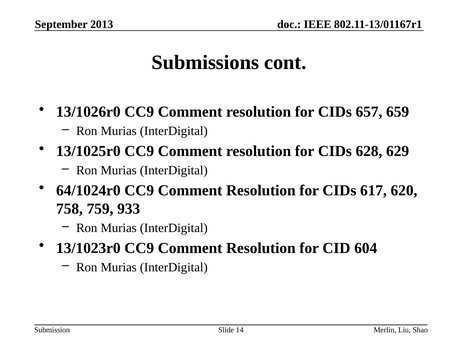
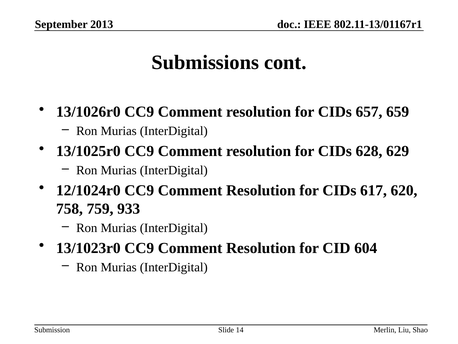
64/1024r0: 64/1024r0 -> 12/1024r0 (88, 190)
